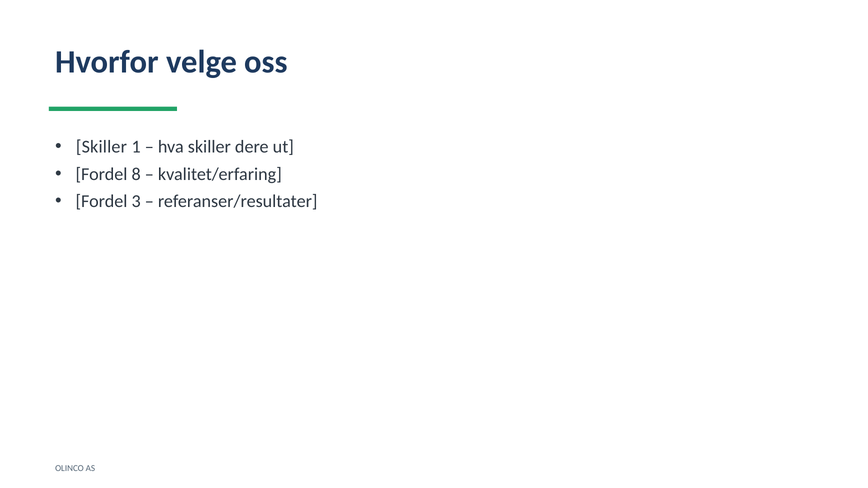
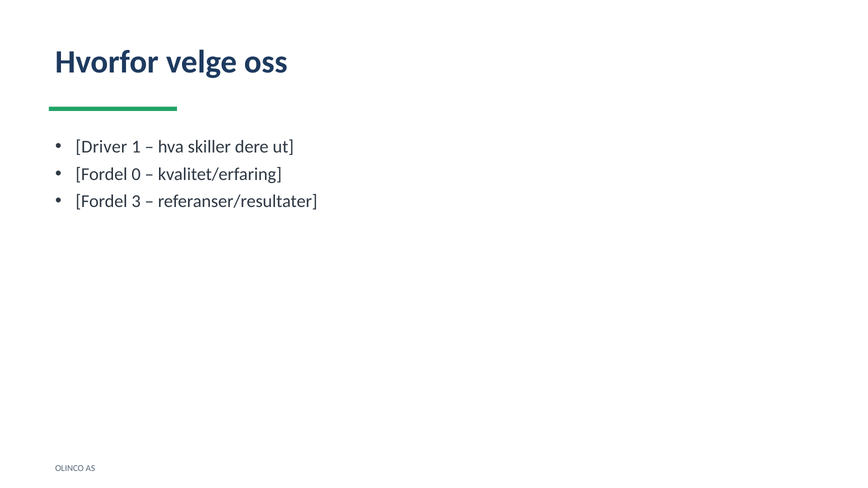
Skiller: Skiller -> Driver (101, 147)
8: 8 -> 0 (136, 174)
